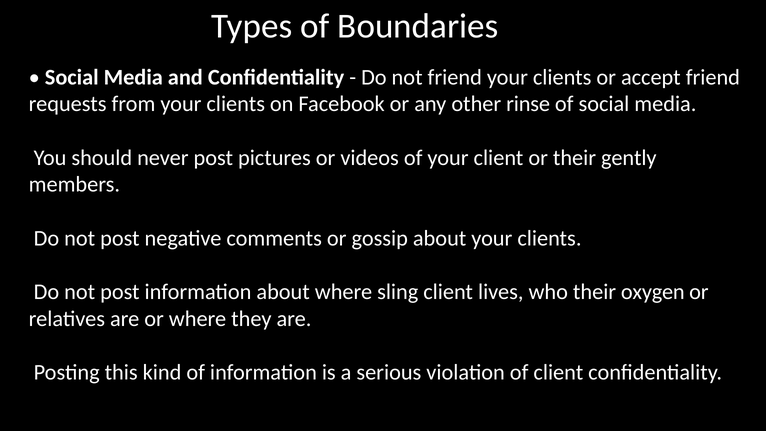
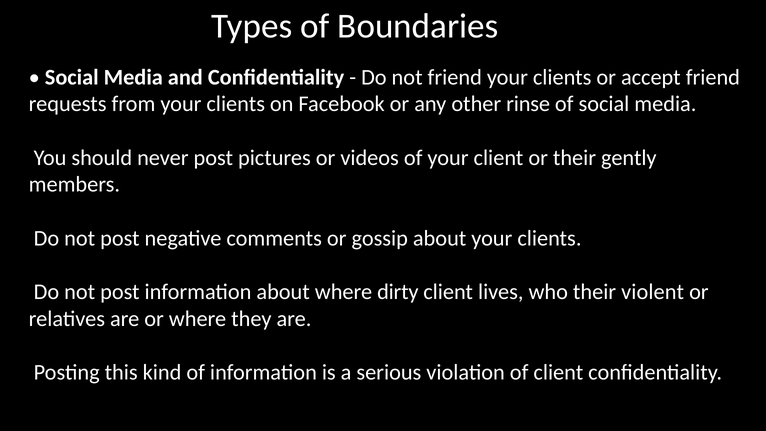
sling: sling -> dirty (398, 292)
oxygen: oxygen -> violent (653, 292)
